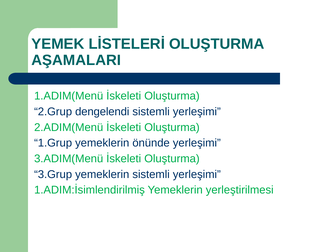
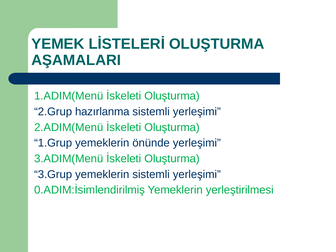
dengelendi: dengelendi -> hazırlanma (102, 112)
1.ADIM:İsimlendirilmiş: 1.ADIM:İsimlendirilmiş -> 0.ADIM:İsimlendirilmiş (89, 190)
